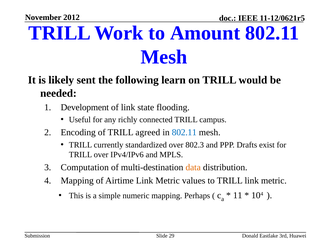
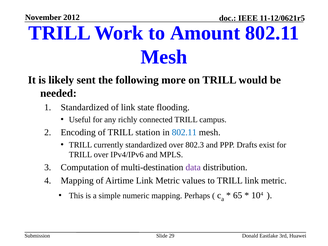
learn: learn -> more (174, 80)
Development: Development -> Standardized (85, 107)
agreed: agreed -> station (148, 132)
data colour: orange -> purple (193, 167)
11: 11 -> 65 (238, 195)
